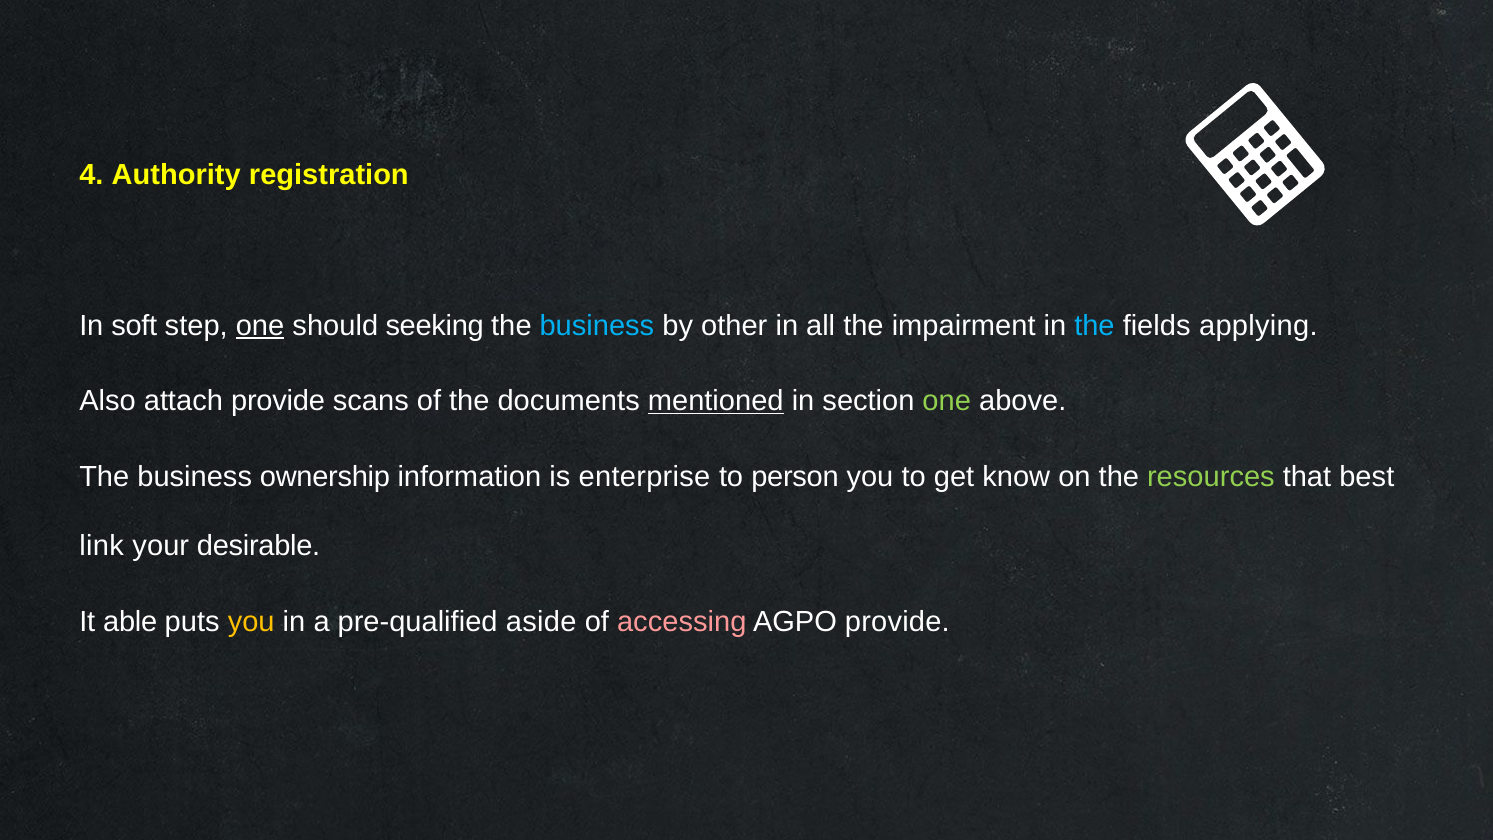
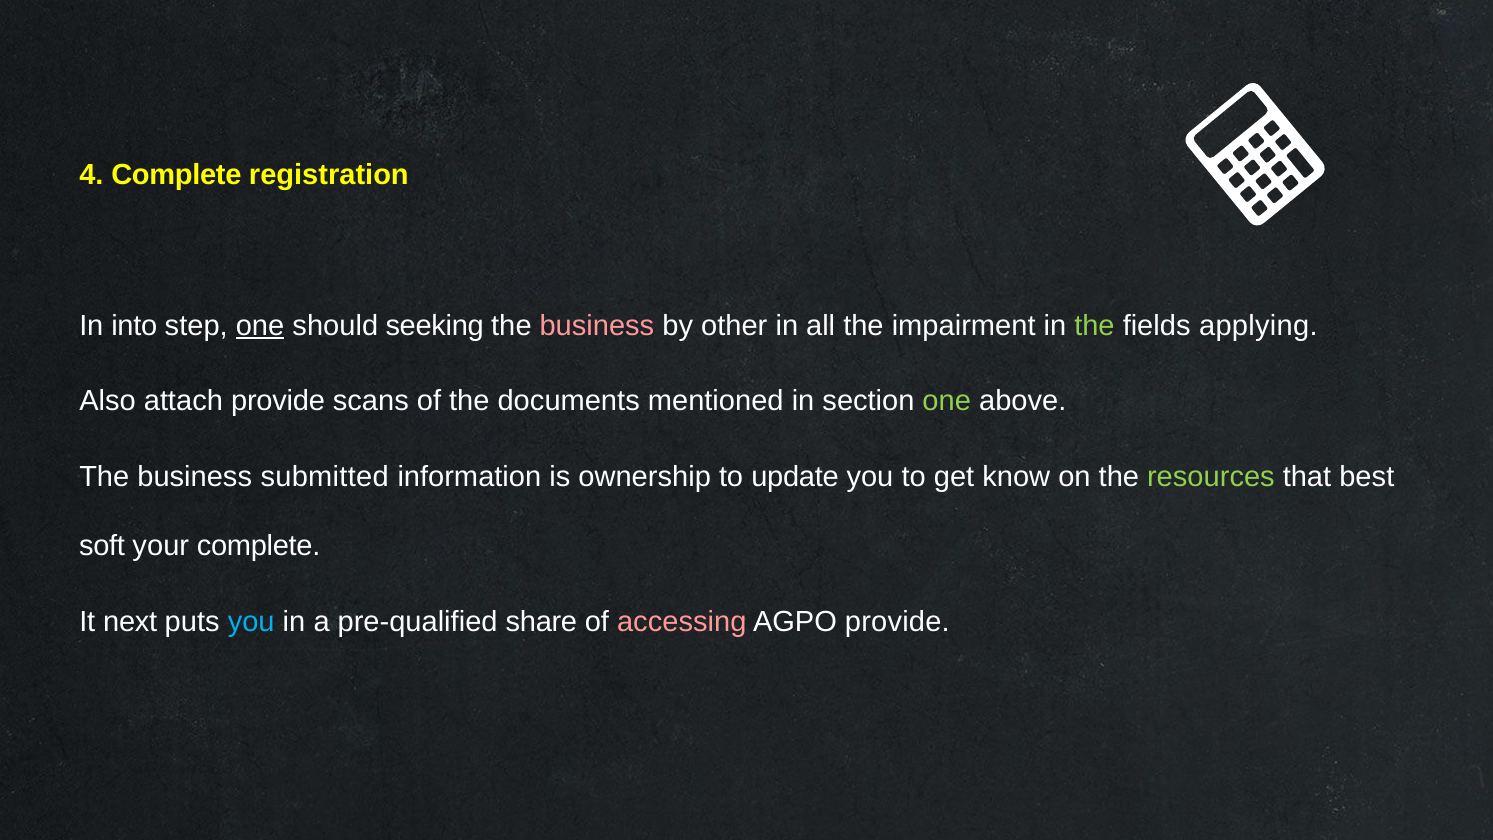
4 Authority: Authority -> Complete (176, 174)
soft: soft -> into (134, 326)
business colour: light blue -> pink (597, 326)
the colour: light blue -> light green (1095, 326)
mentioned underline: present -> none (716, 401)
ownership: ownership -> submitted (325, 477)
enterprise: enterprise -> ownership (645, 477)
person: person -> update (795, 477)
link: link -> soft (102, 546)
your desirable: desirable -> complete (259, 546)
able: able -> next (130, 622)
you colour: yellow -> light blue (251, 622)
aside: aside -> share (541, 622)
